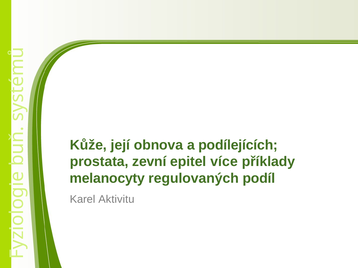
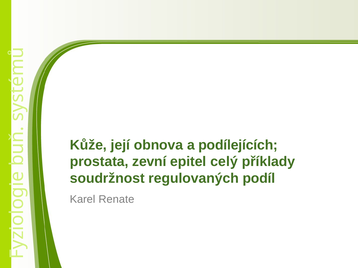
více: více -> celý (224, 162)
melanocyty: melanocyty -> soudržnost (107, 179)
Aktivitu: Aktivitu -> Renate (116, 200)
